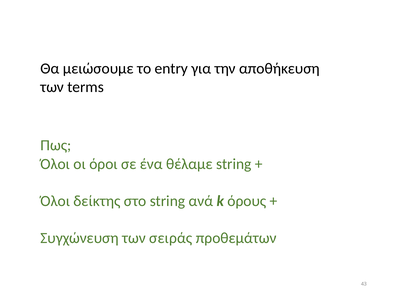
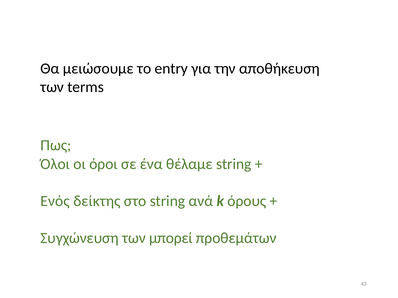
Όλοι: Όλοι -> Ενός (55, 201)
σειράς: σειράς -> μπορεί (171, 239)
